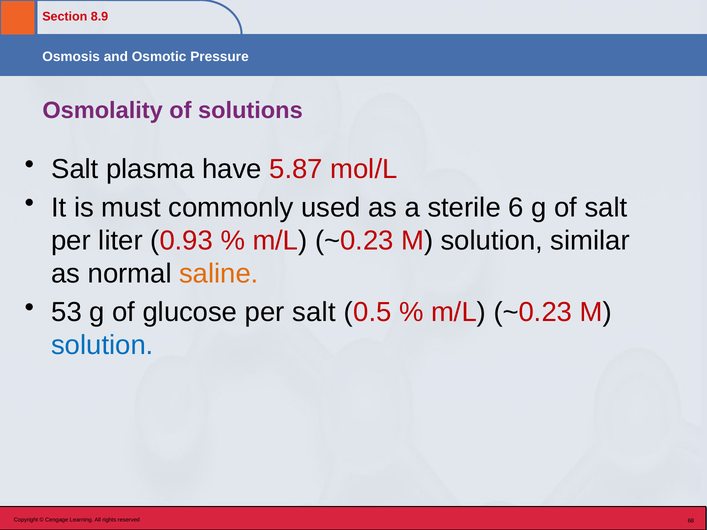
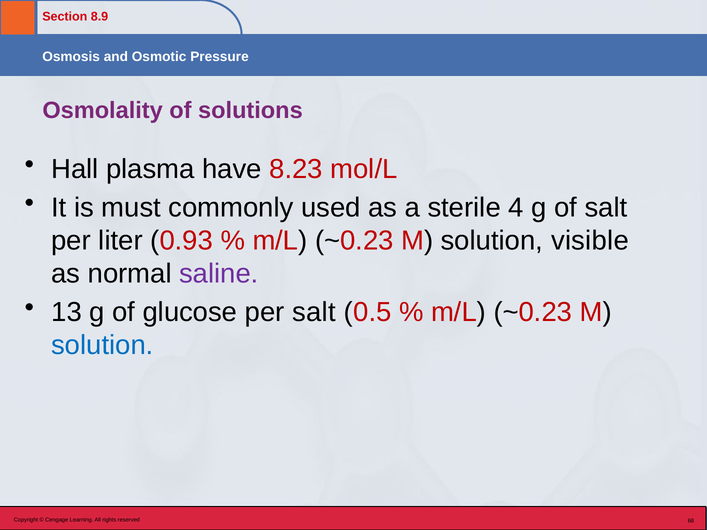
Salt: Salt -> Hall (75, 169)
5.87: 5.87 -> 8.23 (296, 169)
6: 6 -> 4 (516, 208)
similar: similar -> visible (590, 241)
saline colour: orange -> purple (219, 274)
53: 53 -> 13 (67, 312)
